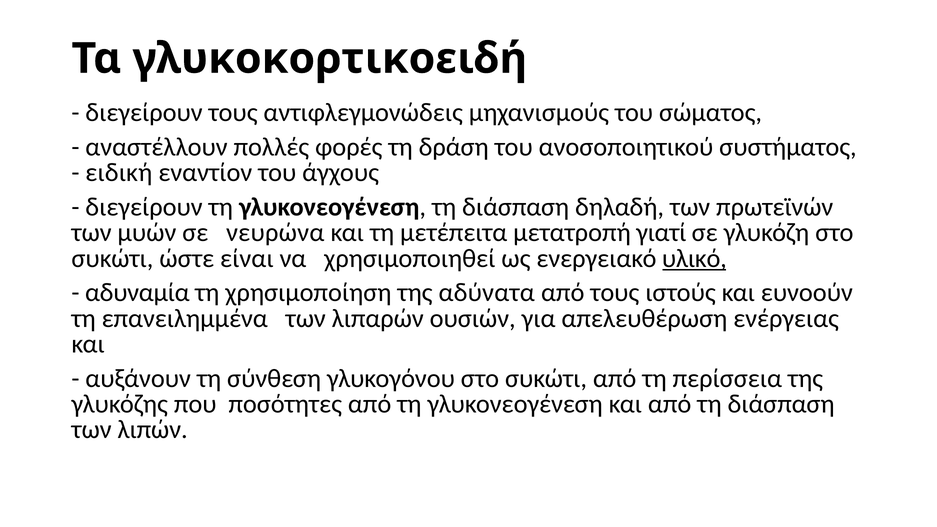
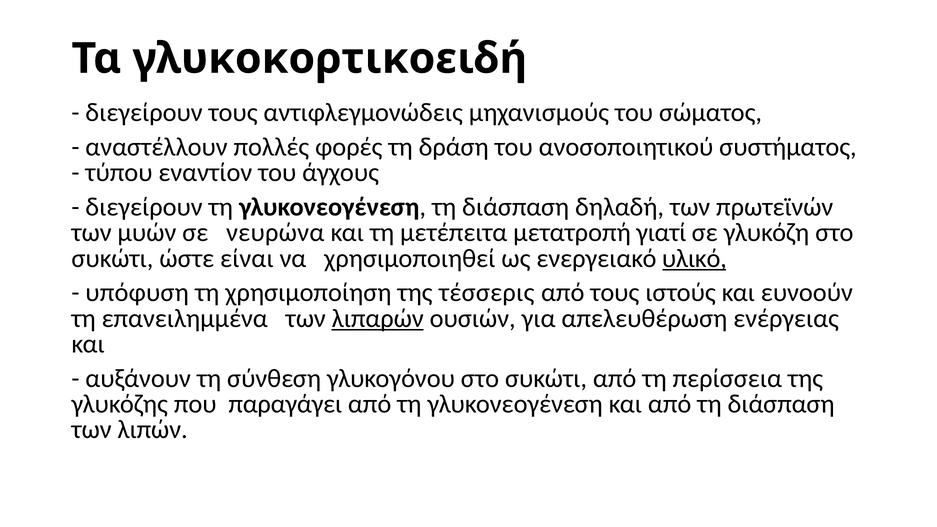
ειδική: ειδική -> τύπου (119, 173)
αδυναμία: αδυναμία -> υπόφυση (137, 293)
αδύνατα: αδύνατα -> τέσσερις (487, 293)
λιπαρών underline: none -> present (378, 318)
ποσότητες: ποσότητες -> παραγάγει (285, 404)
